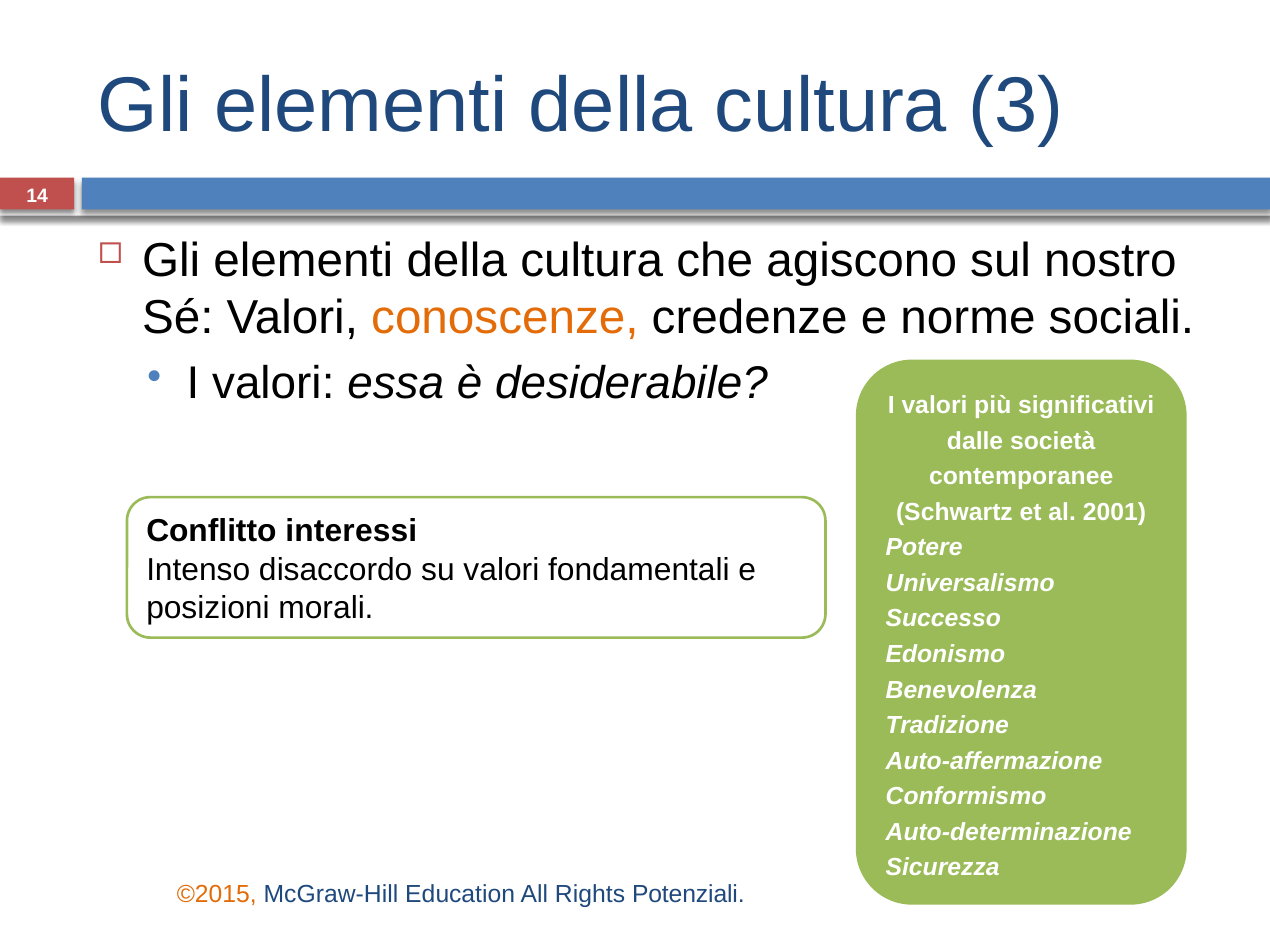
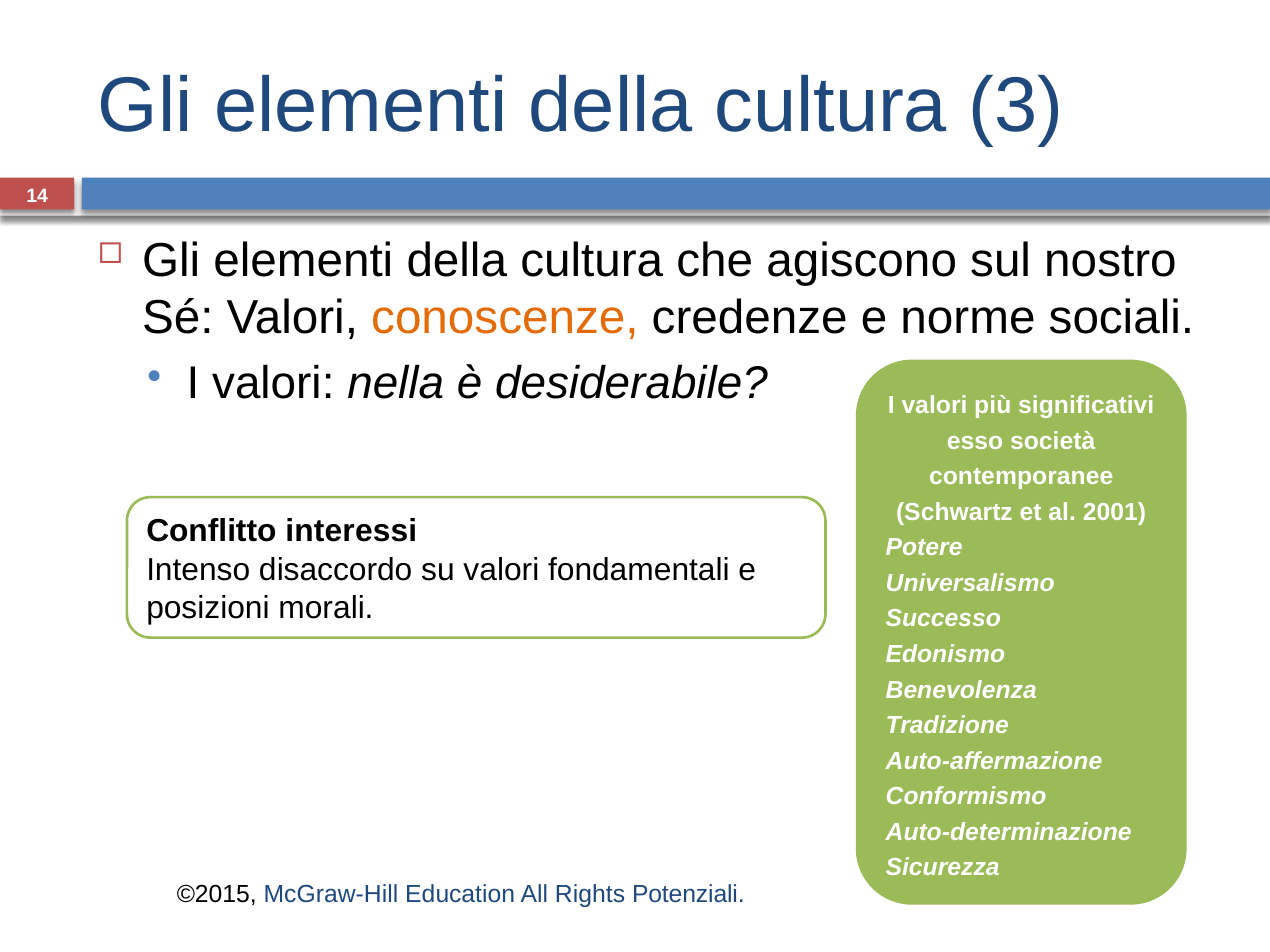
essa: essa -> nella (396, 383)
dalle: dalle -> esso (975, 441)
©2015 colour: orange -> black (217, 895)
